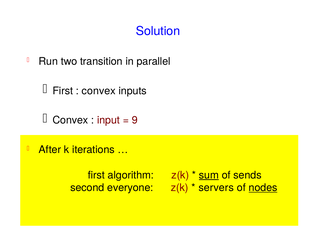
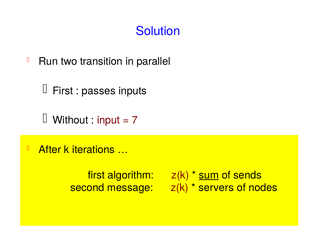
convex: convex -> passes (99, 91)
Convex: Convex -> Without (70, 120)
9: 9 -> 7 (135, 120)
everyone: everyone -> message (130, 188)
nodes underline: present -> none (263, 188)
